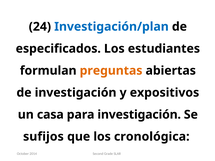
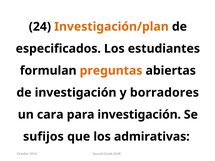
Investigación/plan colour: blue -> orange (111, 27)
expositivos: expositivos -> borradores (164, 93)
casa: casa -> cara (50, 115)
cronológica: cronológica -> admirativas (152, 137)
